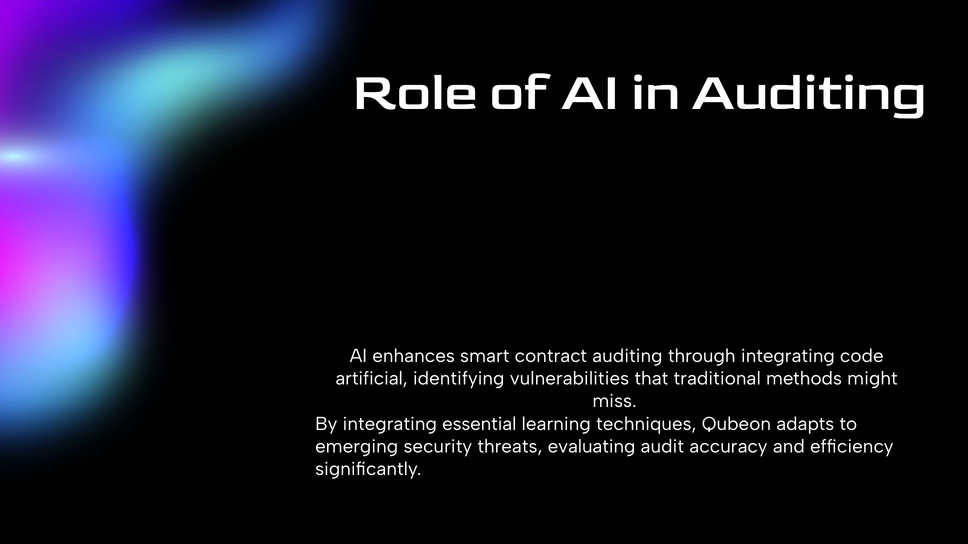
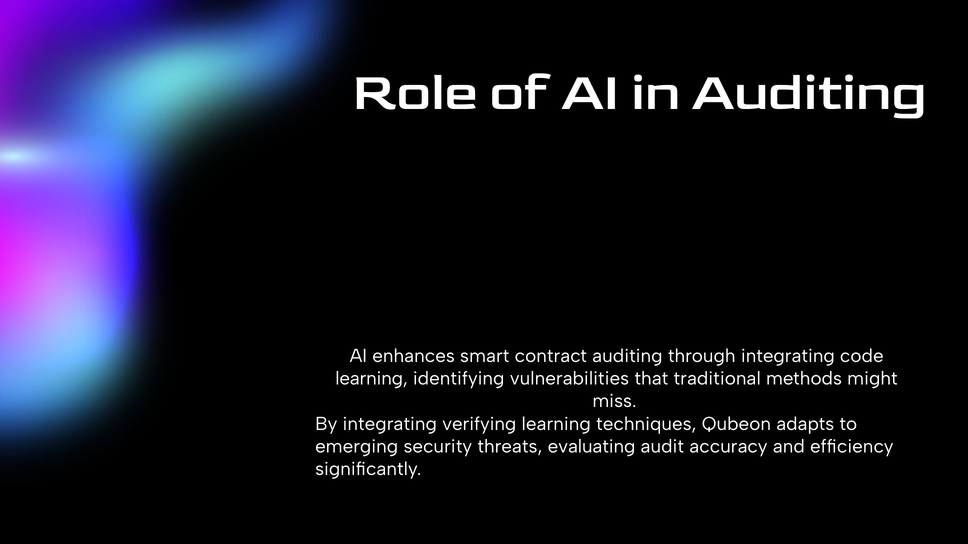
artificial: artificial -> learning (372, 379)
essential: essential -> verifying (479, 424)
